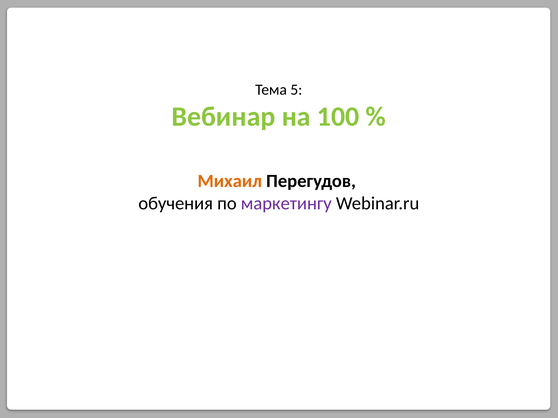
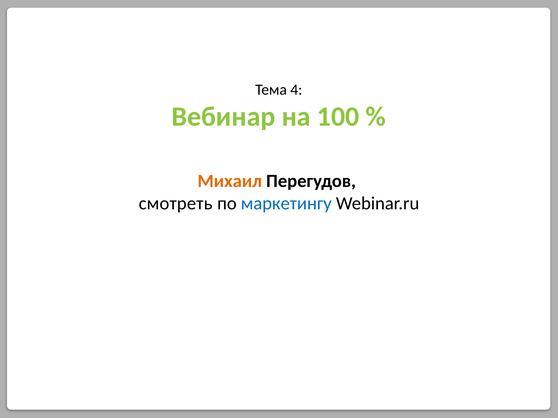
5: 5 -> 4 (296, 90)
обучения: обучения -> смотреть (176, 204)
маркетингу colour: purple -> blue (286, 204)
